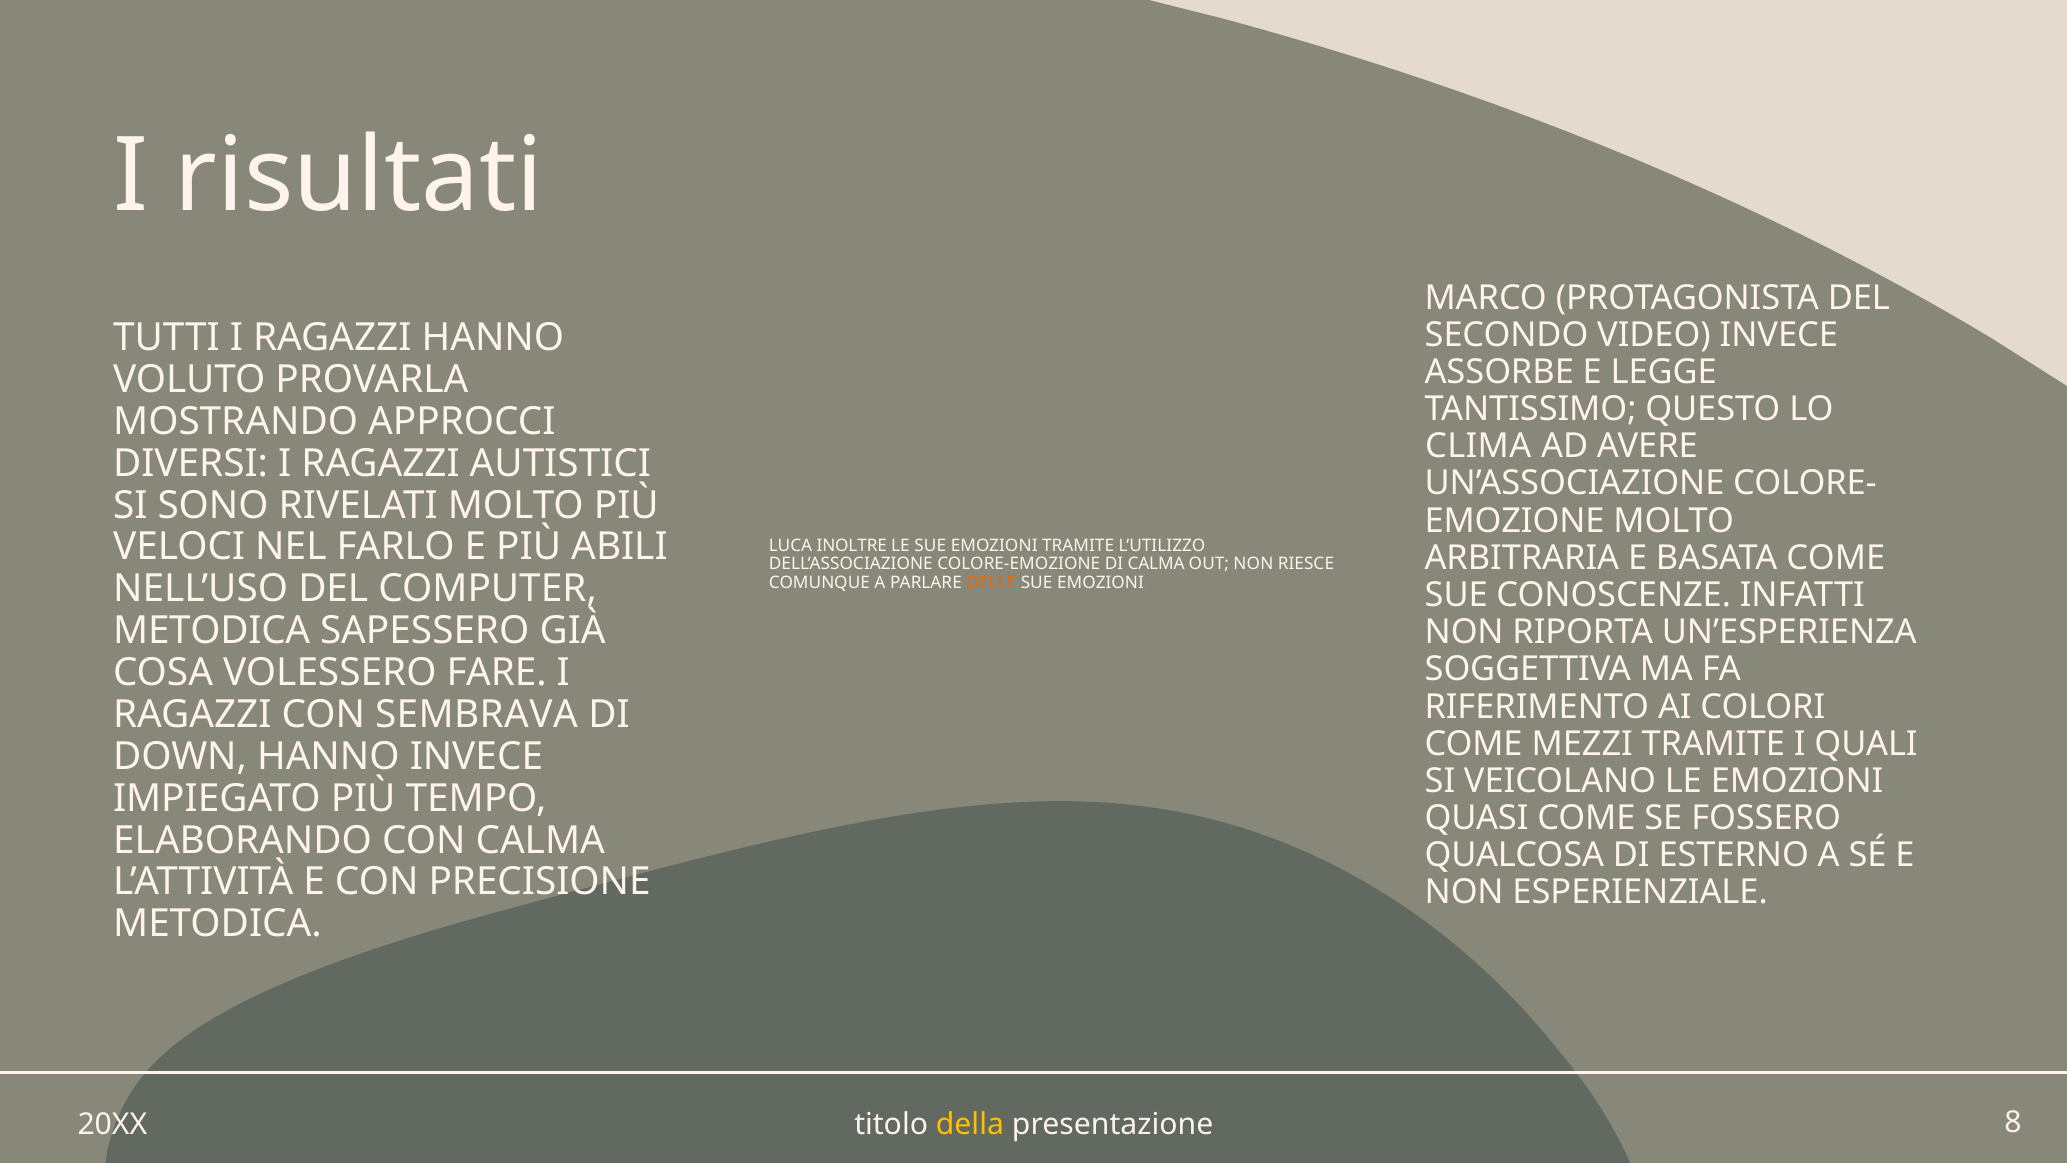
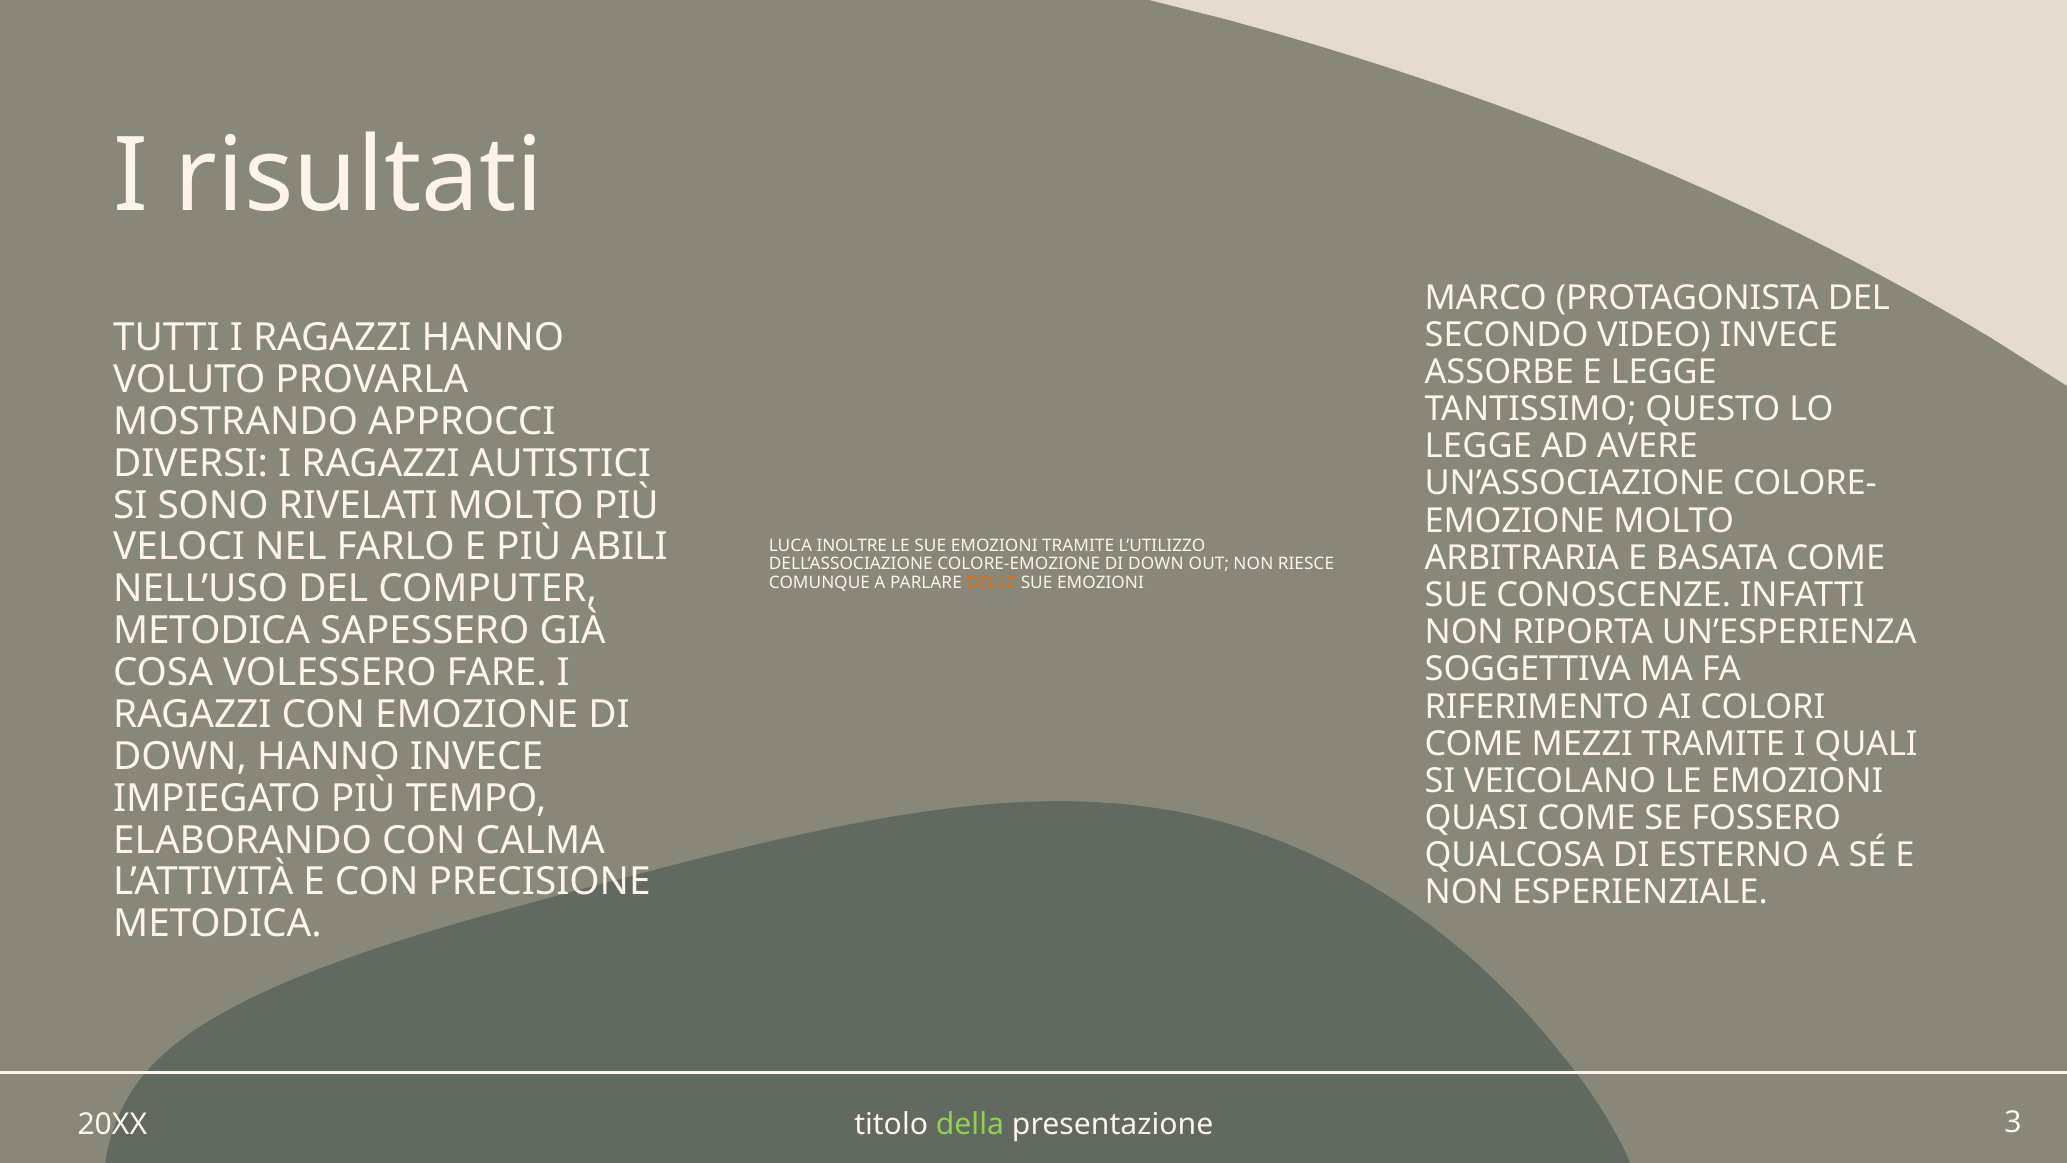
CLIMA: CLIMA -> LEGGE (1478, 446)
COLORE-EMOZIONE DI CALMA: CALMA -> DOWN (1156, 564)
CON SEMBRAVA: SEMBRAVA -> EMOZIONE (477, 714)
della colour: yellow -> light green (970, 1124)
8: 8 -> 3 (2013, 1122)
